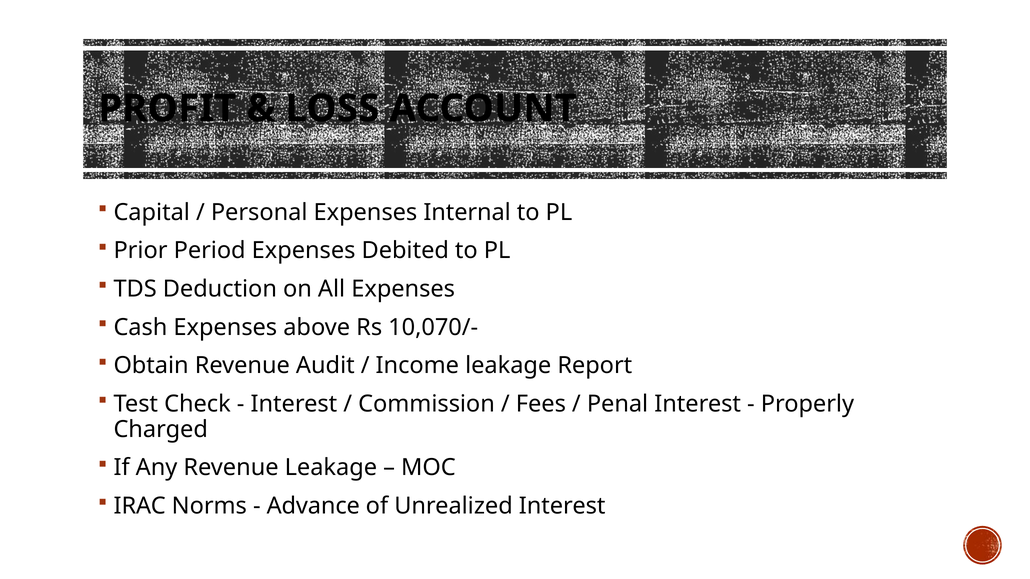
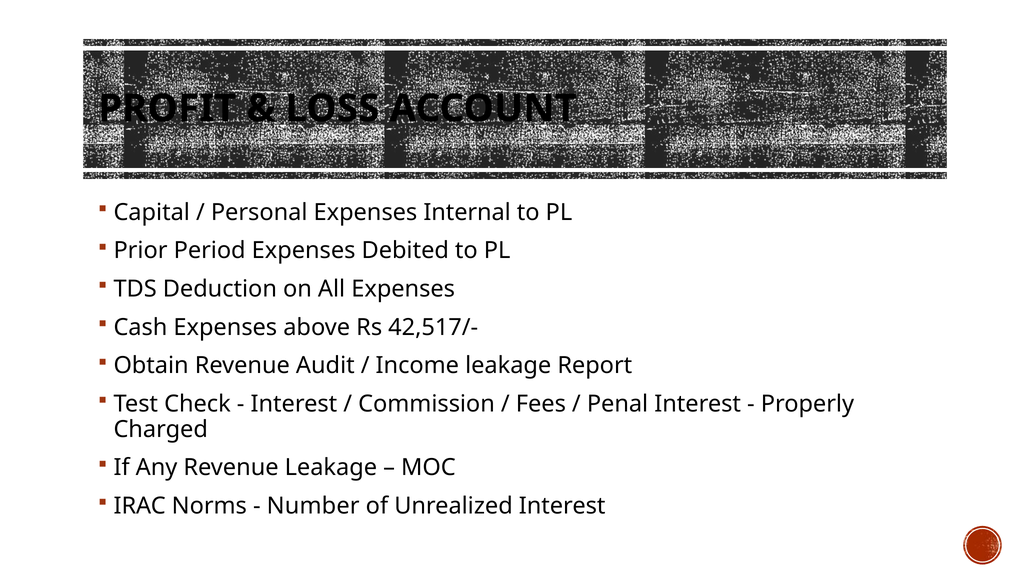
10,070/-: 10,070/- -> 42,517/- (433, 327)
Advance: Advance -> Number (313, 506)
